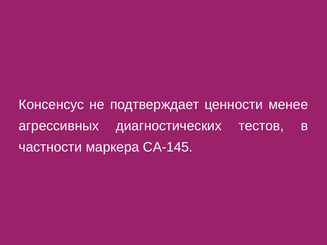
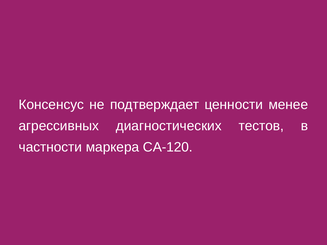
СА-145: СА-145 -> СА-120 (168, 147)
